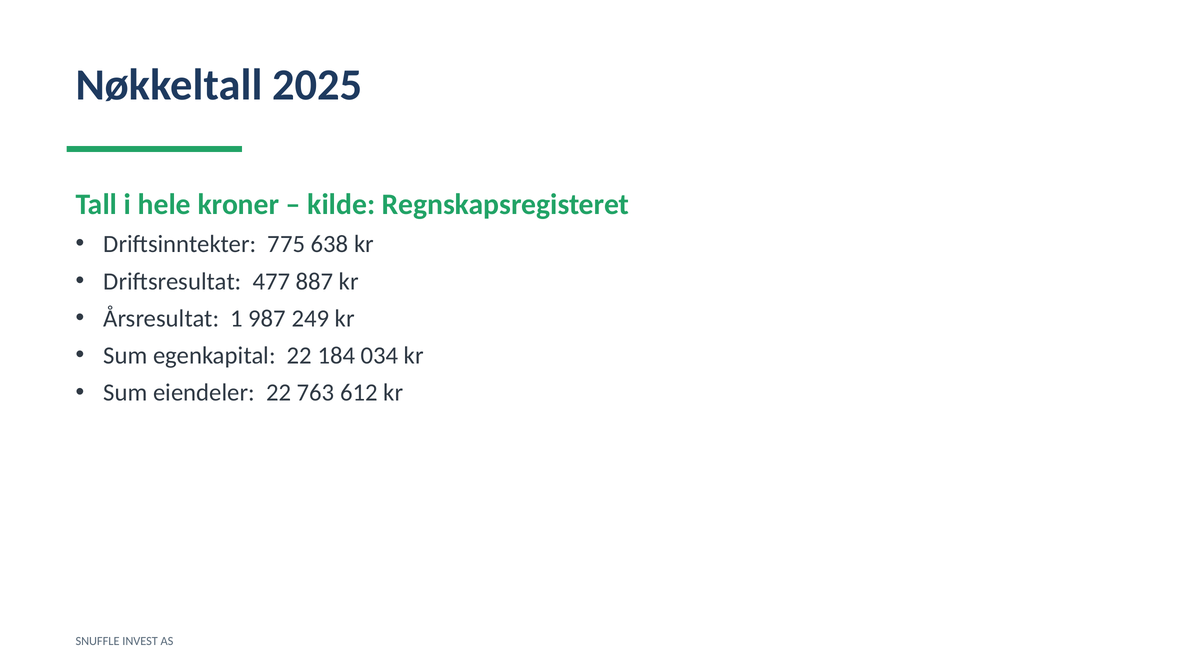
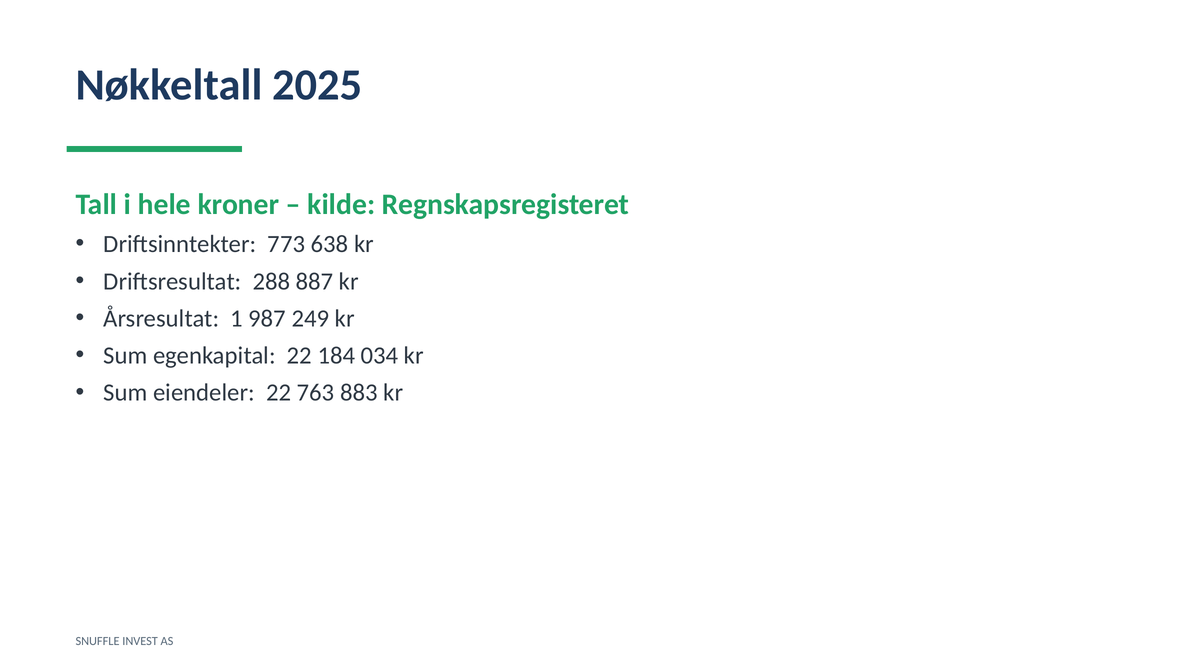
775: 775 -> 773 (286, 244)
477: 477 -> 288 (271, 281)
612: 612 -> 883 (359, 393)
